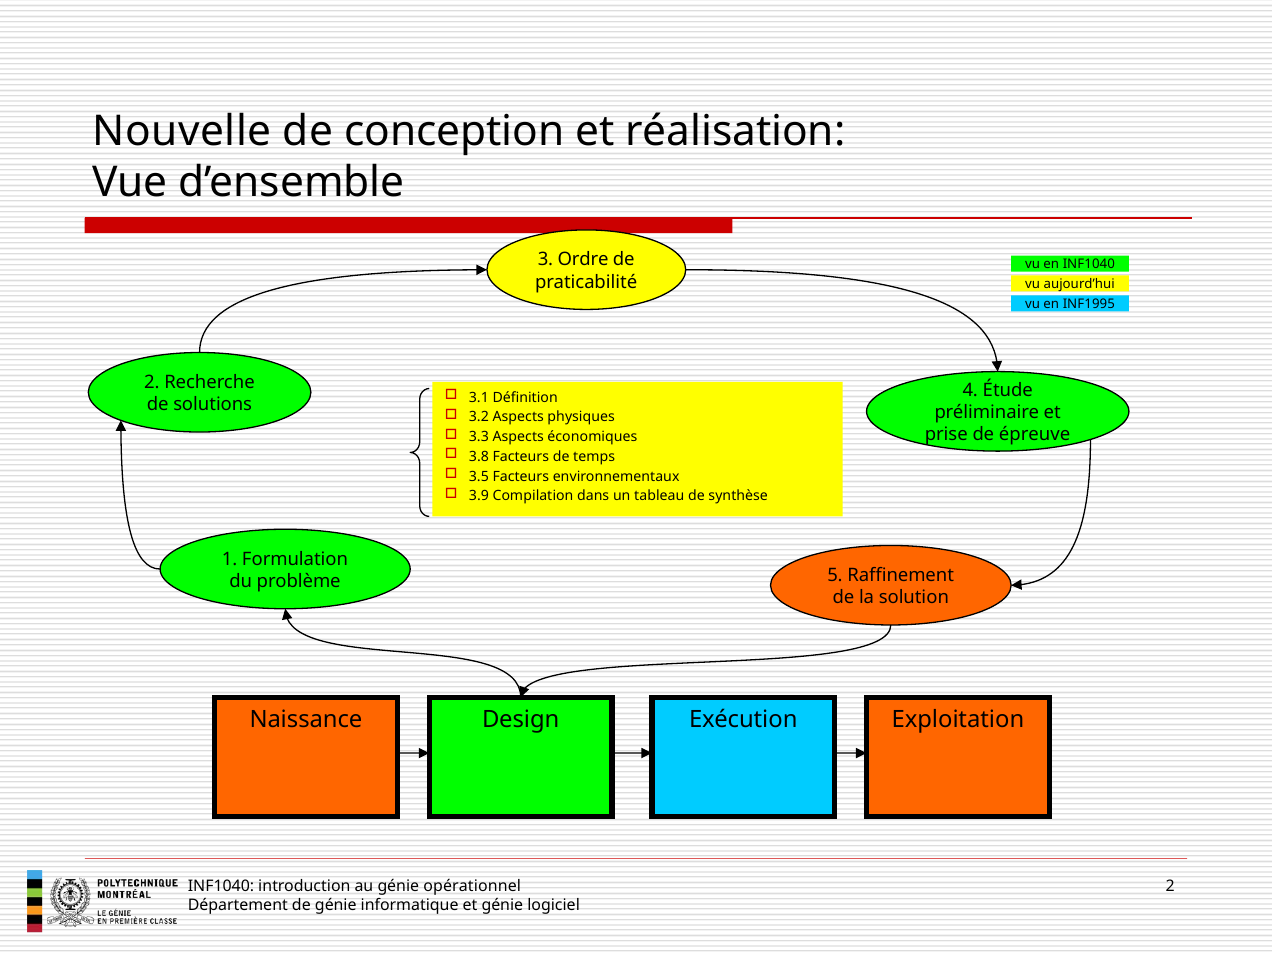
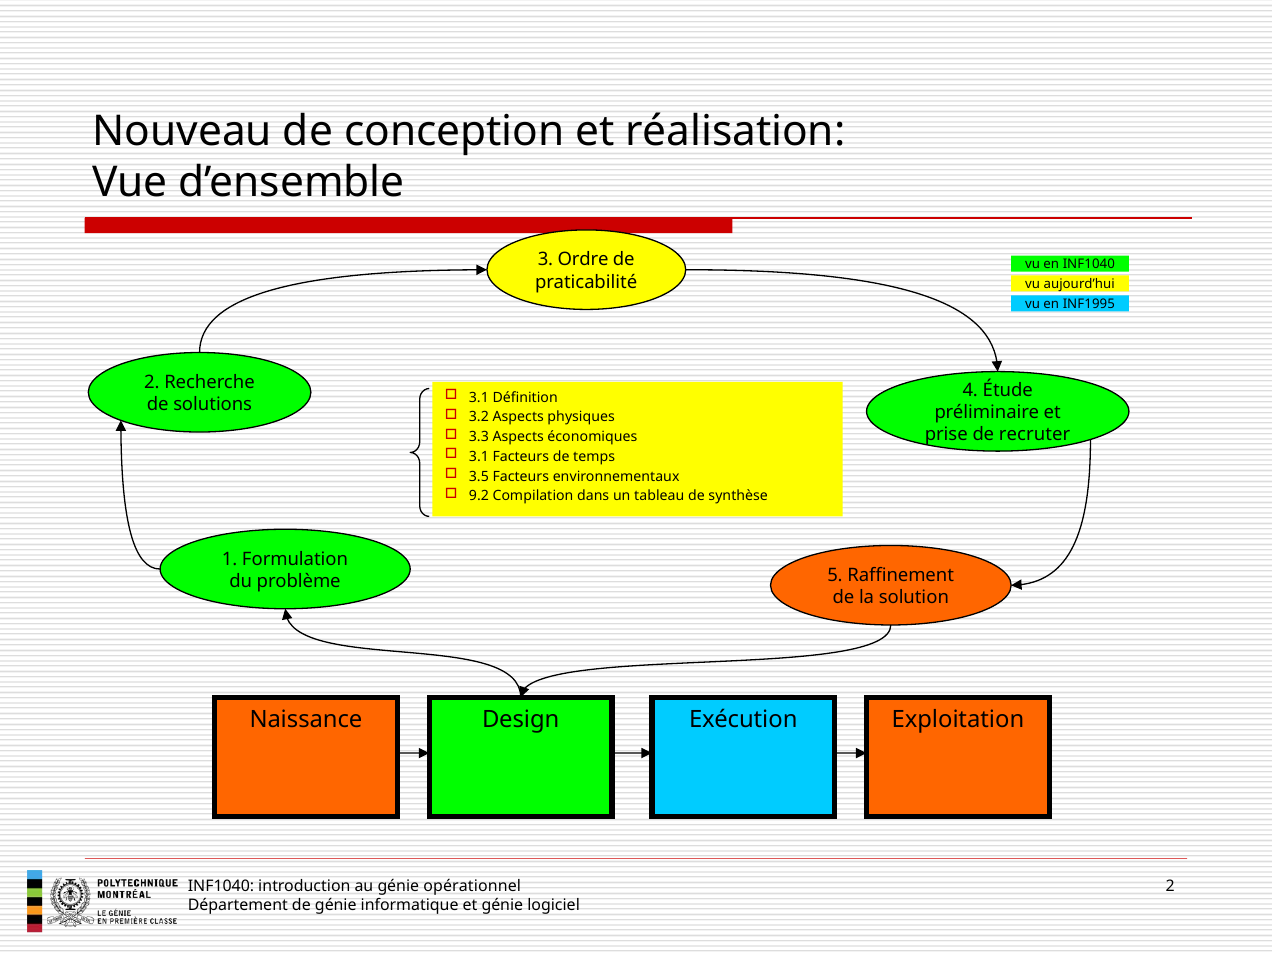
Nouvelle: Nouvelle -> Nouveau (182, 132)
épreuve: épreuve -> recruter (1035, 435)
3.8: 3.8 -> 3.1 (479, 457)
3.9: 3.9 -> 9.2 (479, 496)
